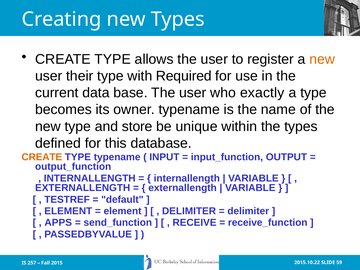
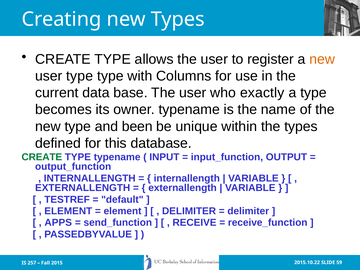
user their: their -> type (80, 76)
Required: Required -> Columns (184, 76)
store: store -> been (137, 126)
CREATE colour: orange -> green (42, 157)
